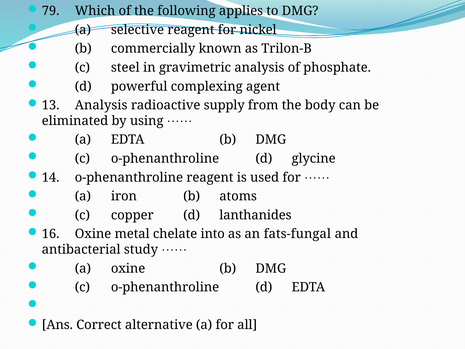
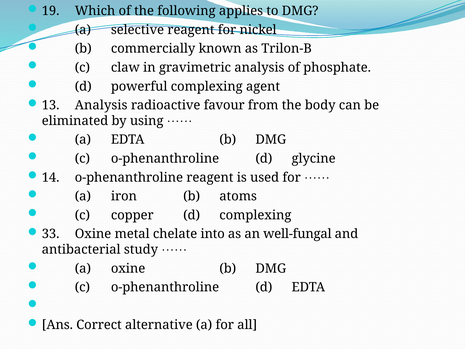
79: 79 -> 19 (51, 11)
steel: steel -> claw (125, 68)
supply: supply -> favour (224, 105)
d lanthanides: lanthanides -> complexing (255, 215)
16: 16 -> 33 (51, 234)
fats-fungal: fats-fungal -> well-fungal (297, 234)
